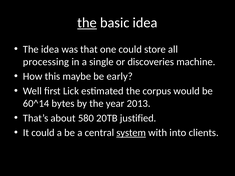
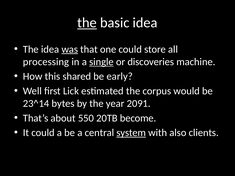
was underline: none -> present (70, 49)
single underline: none -> present (101, 62)
maybe: maybe -> shared (77, 76)
60^14: 60^14 -> 23^14 (36, 104)
2013: 2013 -> 2091 (139, 104)
580: 580 -> 550 (86, 118)
justified: justified -> become (138, 118)
into: into -> also (178, 133)
